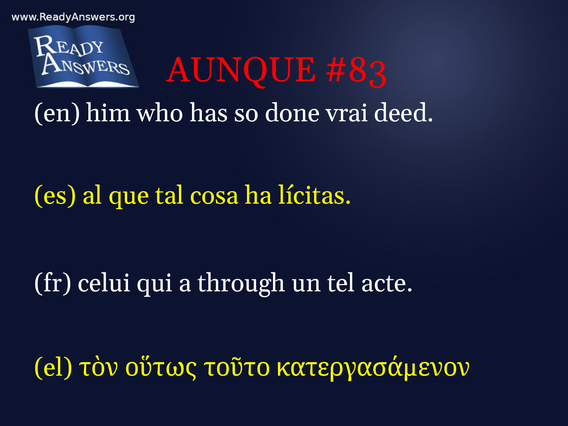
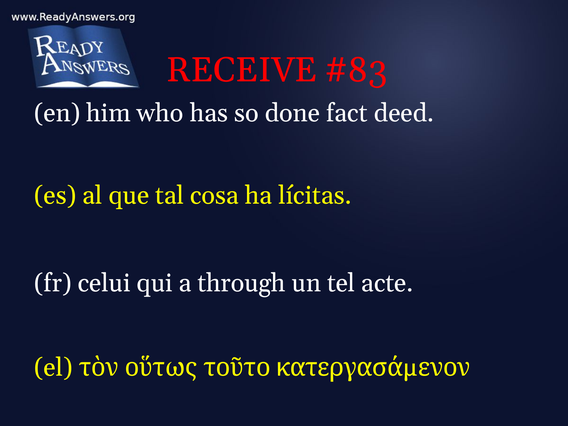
AUNQUE: AUNQUE -> RECEIVE (242, 70)
vrai: vrai -> fact (347, 113)
